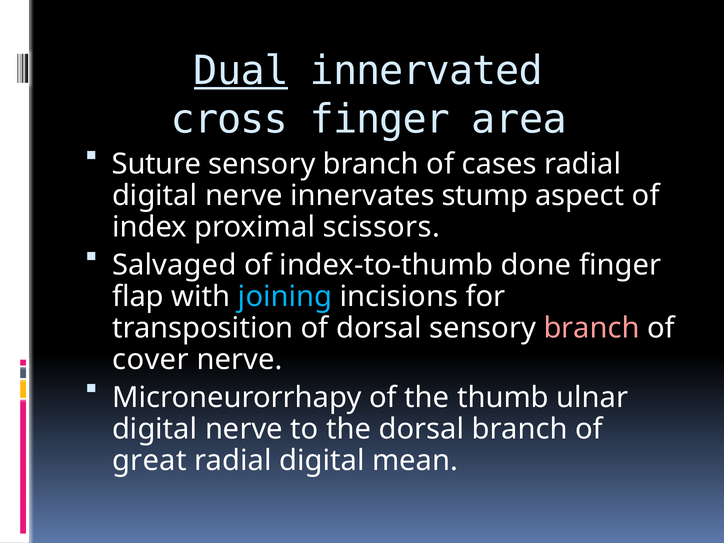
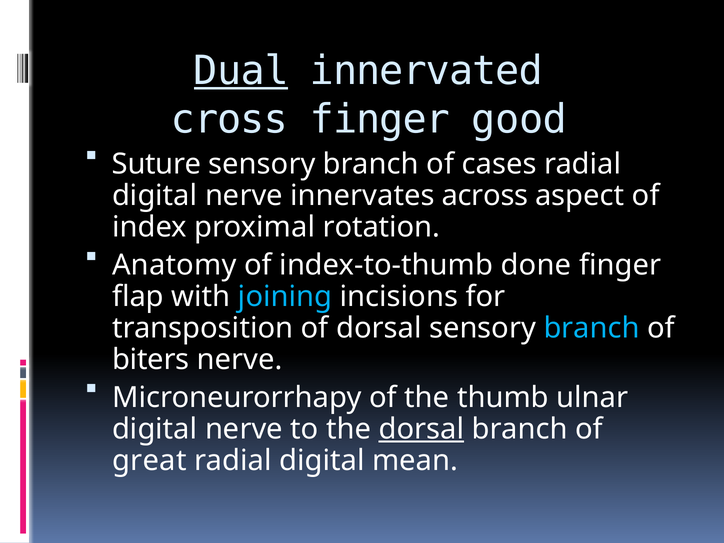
area: area -> good (519, 119)
stump: stump -> across (485, 196)
scissors: scissors -> rotation (381, 227)
Salvaged: Salvaged -> Anatomy (174, 265)
branch colour: pink -> light blue (592, 328)
cover: cover -> biters (151, 360)
dorsal underline: none -> present (421, 429)
